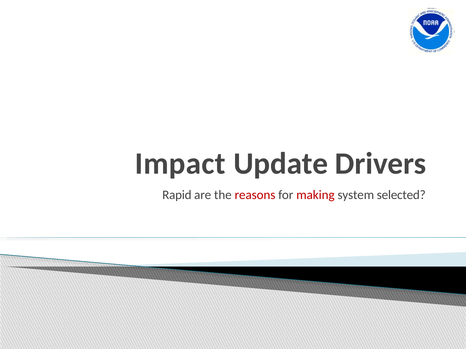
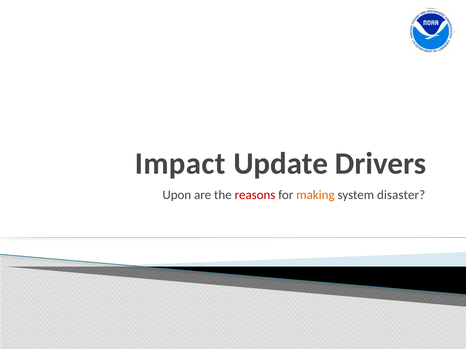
Rapid: Rapid -> Upon (177, 195)
making colour: red -> orange (315, 195)
selected: selected -> disaster (401, 195)
